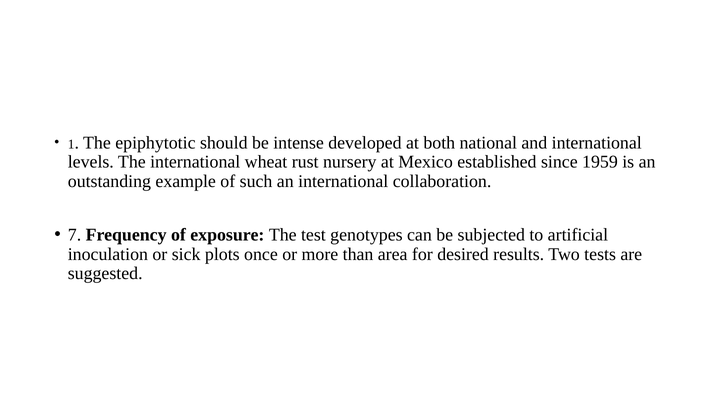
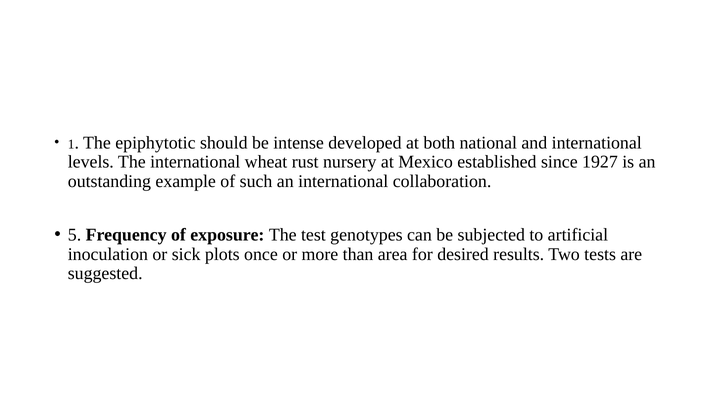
1959: 1959 -> 1927 (600, 162)
7: 7 -> 5 (75, 235)
